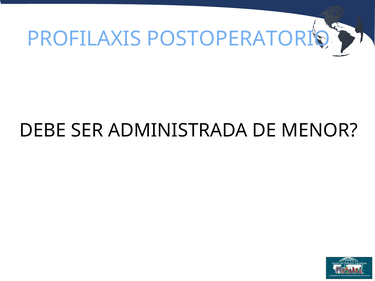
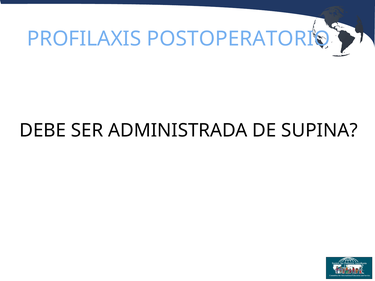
MENOR: MENOR -> SUPINA (319, 131)
